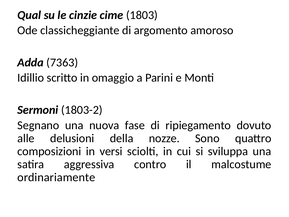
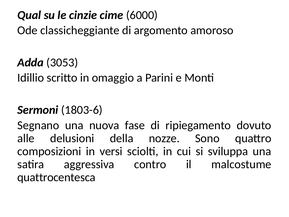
1803: 1803 -> 6000 (142, 15)
7363: 7363 -> 3053 (62, 62)
1803-2: 1803-2 -> 1803-6 (82, 110)
ordinariamente: ordinariamente -> quattrocentesca (56, 177)
